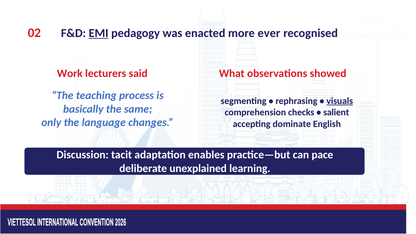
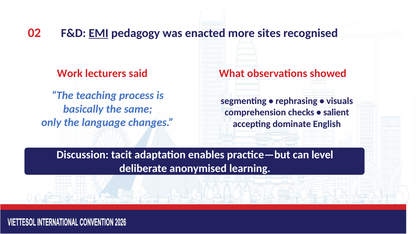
ever: ever -> sites (269, 33)
visuals underline: present -> none (340, 101)
pace: pace -> level (322, 155)
unexplained: unexplained -> anonymised (198, 168)
